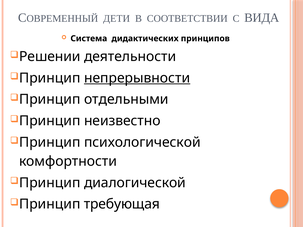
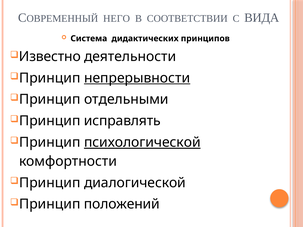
ДЕТИ: ДЕТИ -> НЕГО (117, 19)
Решении: Решении -> Известно (50, 57)
неизвестно: неизвестно -> исправлять (122, 121)
психологической underline: none -> present (142, 142)
требующая: требующая -> положений (122, 204)
